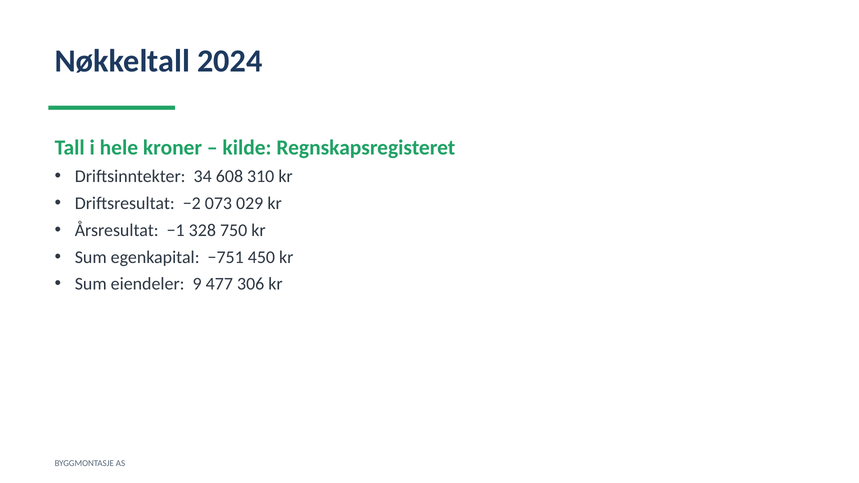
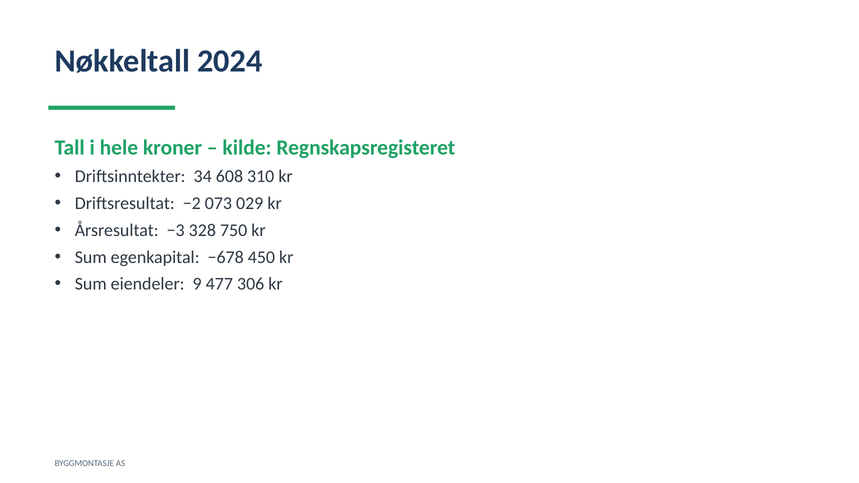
−1: −1 -> −3 (176, 230)
−751: −751 -> −678 (226, 257)
